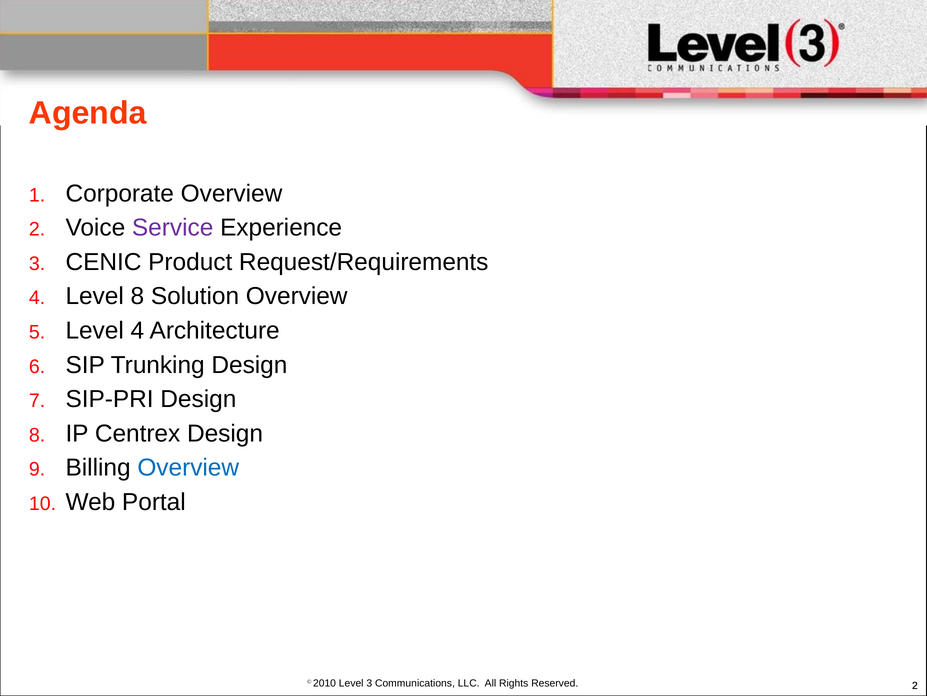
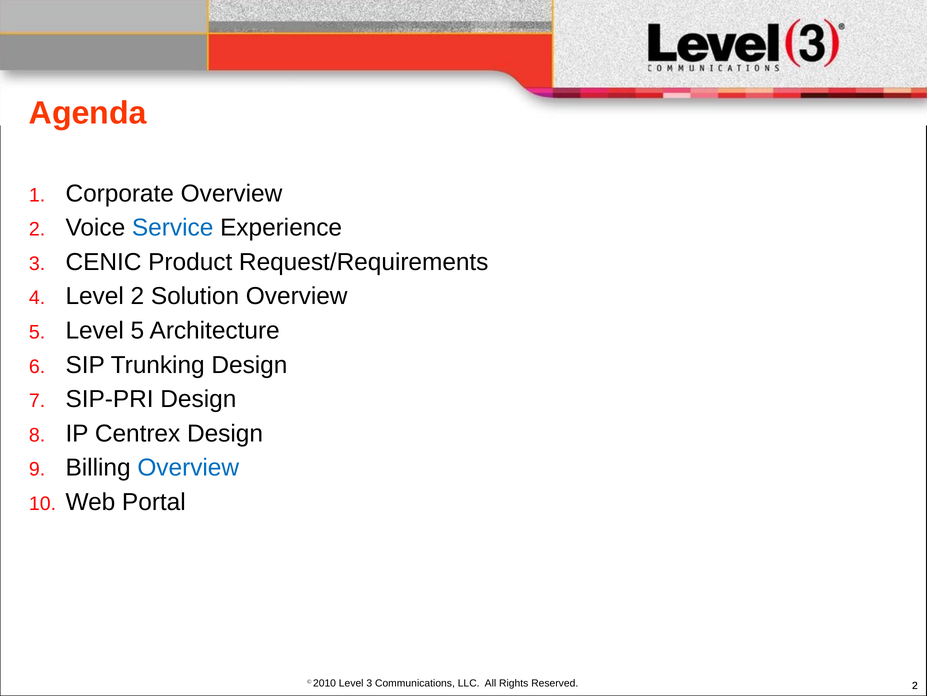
Service colour: purple -> blue (173, 228)
Level 8: 8 -> 2 (137, 296)
Level 4: 4 -> 5 (137, 330)
